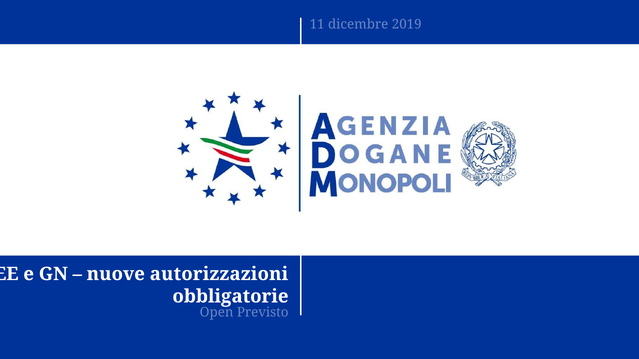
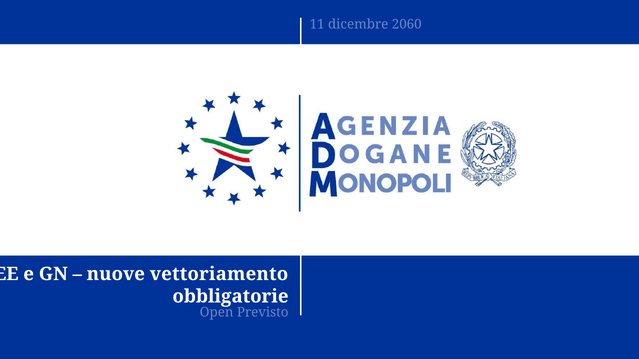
2019: 2019 -> 2060 (407, 24)
autorizzazioni: autorizzazioni -> vettoriamento (219, 274)
